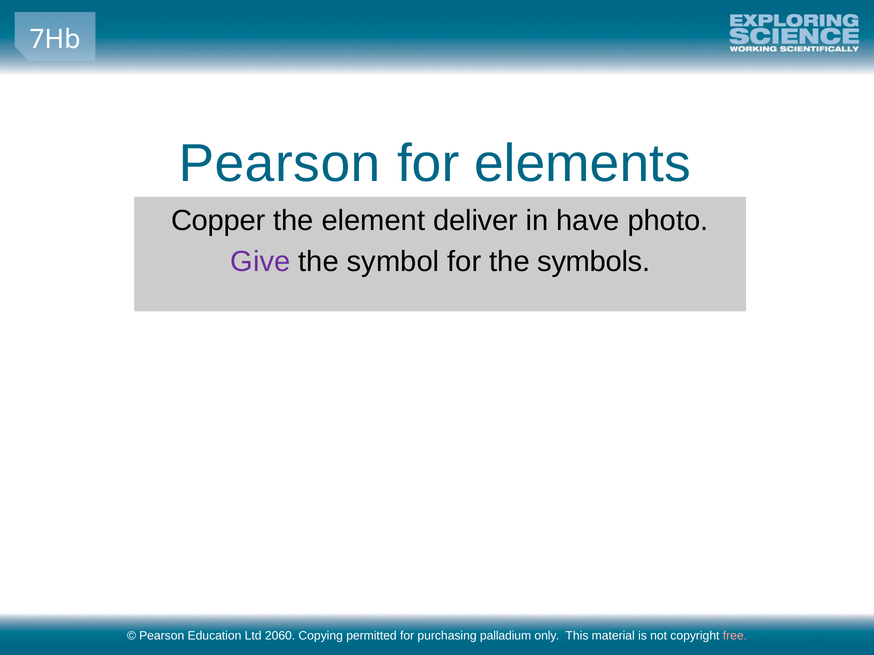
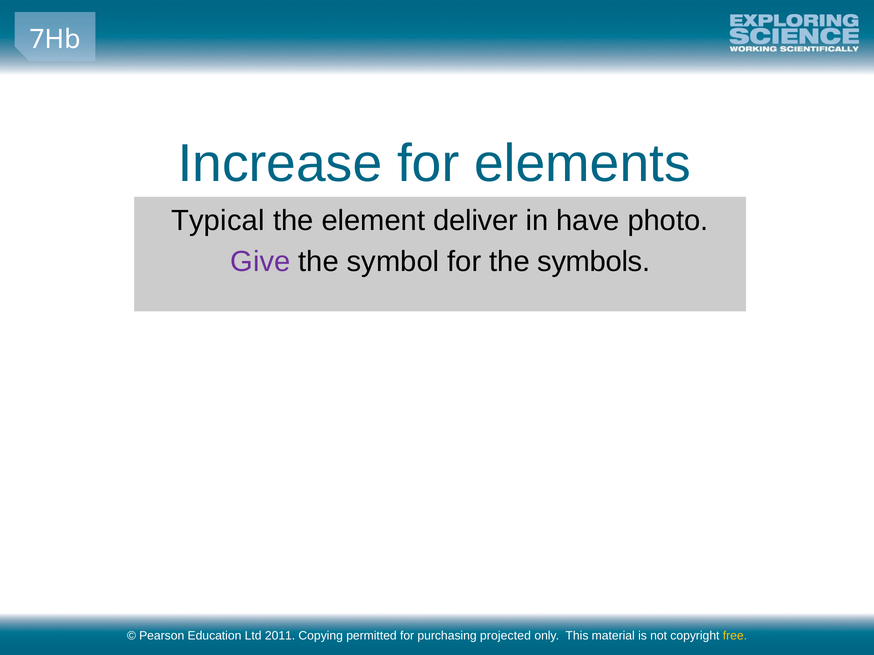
Pearson: Pearson -> Increase (280, 164)
Copper: Copper -> Typical (218, 221)
2060: 2060 -> 2011 (280, 636)
palladium: palladium -> projected (505, 636)
free colour: pink -> yellow (735, 636)
